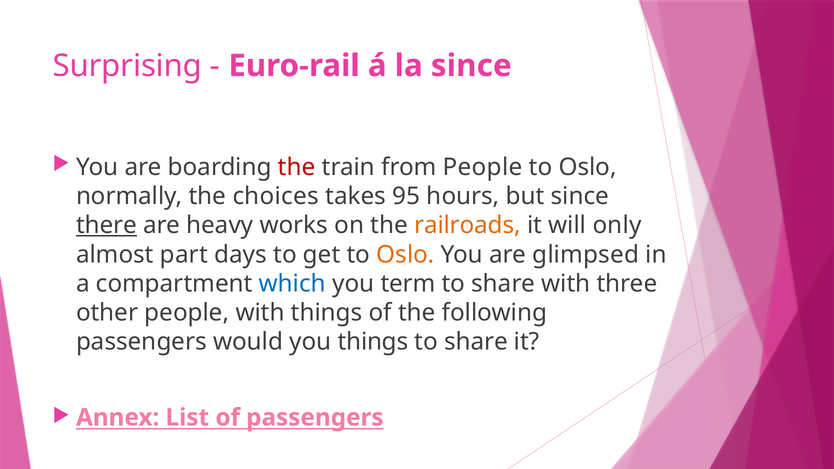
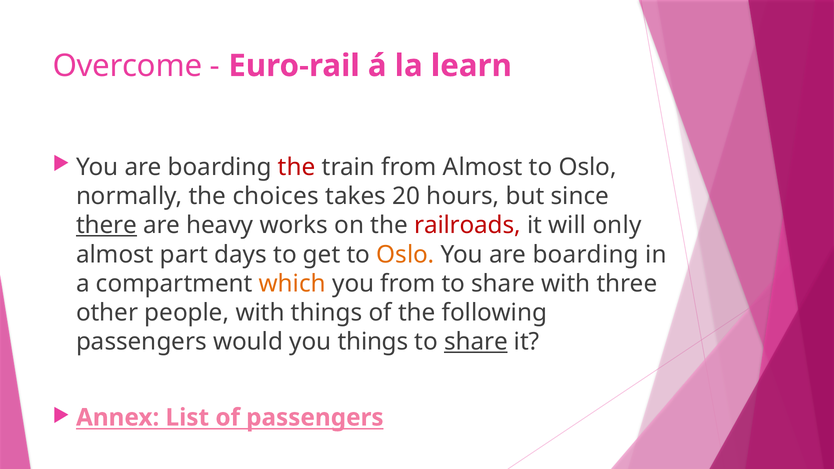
Surprising: Surprising -> Overcome (127, 66)
la since: since -> learn (471, 66)
from People: People -> Almost (483, 167)
95: 95 -> 20 (406, 196)
railroads colour: orange -> red (467, 225)
glimpsed: glimpsed -> boarding (586, 255)
which colour: blue -> orange (292, 284)
you term: term -> from (408, 284)
share underline: none -> present (476, 342)
